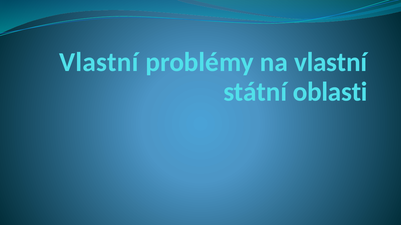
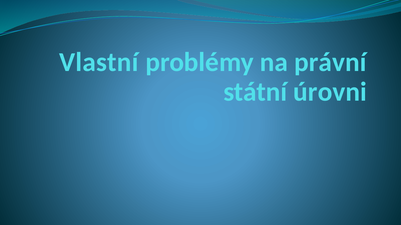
na vlastní: vlastní -> právní (330, 62)
oblasti: oblasti -> úrovni (330, 92)
